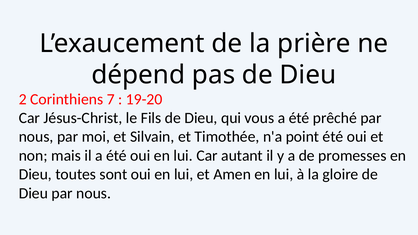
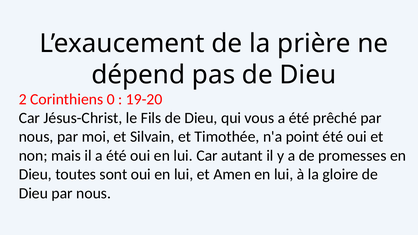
7: 7 -> 0 (111, 99)
